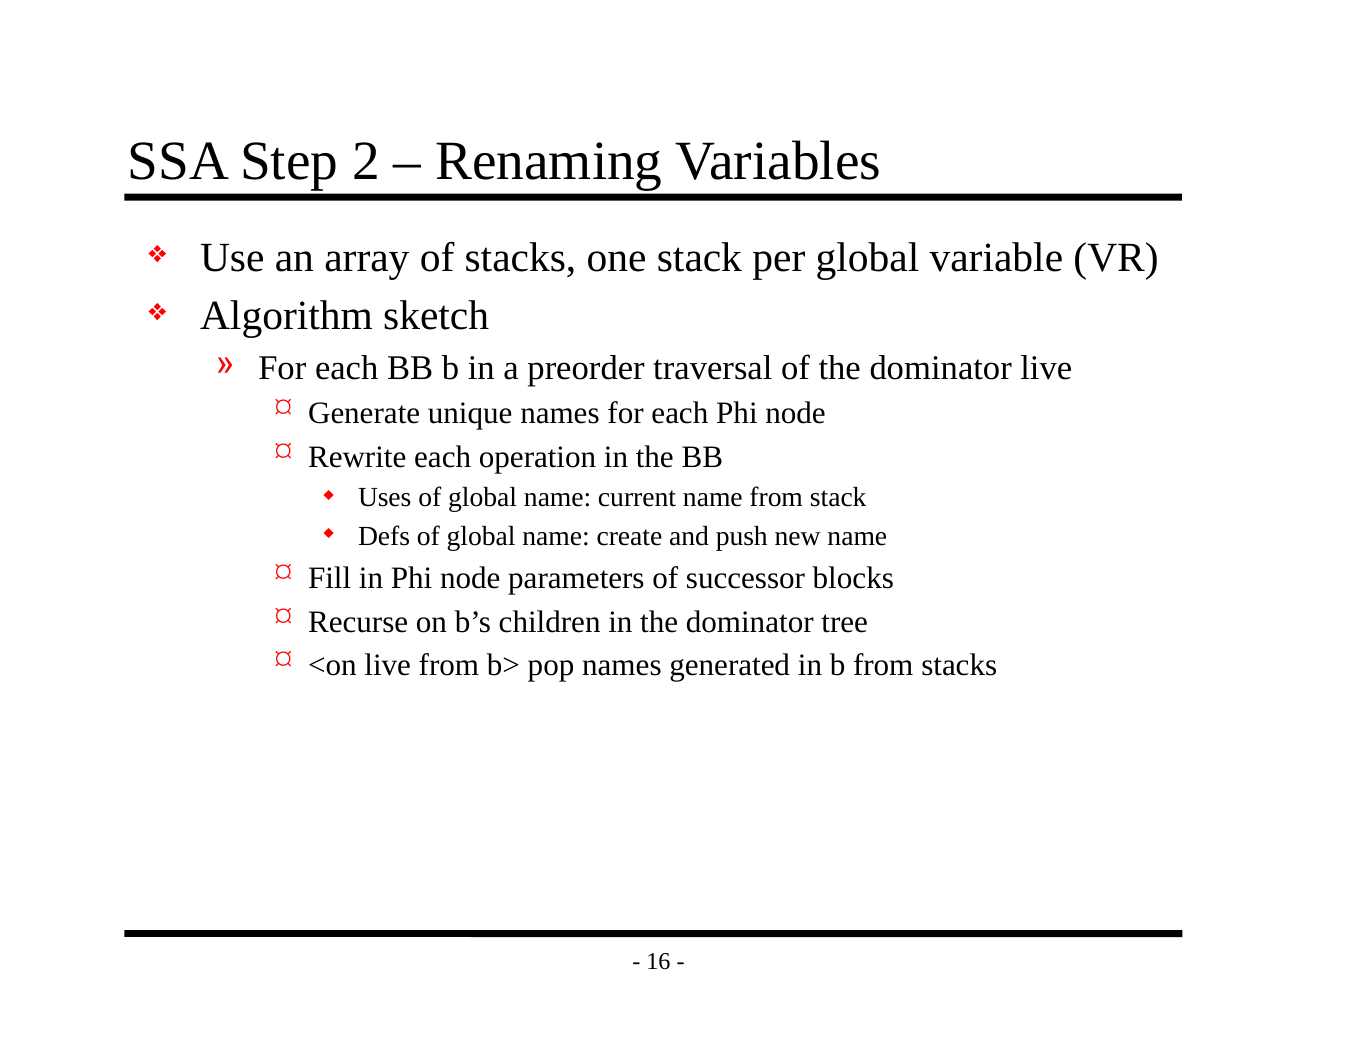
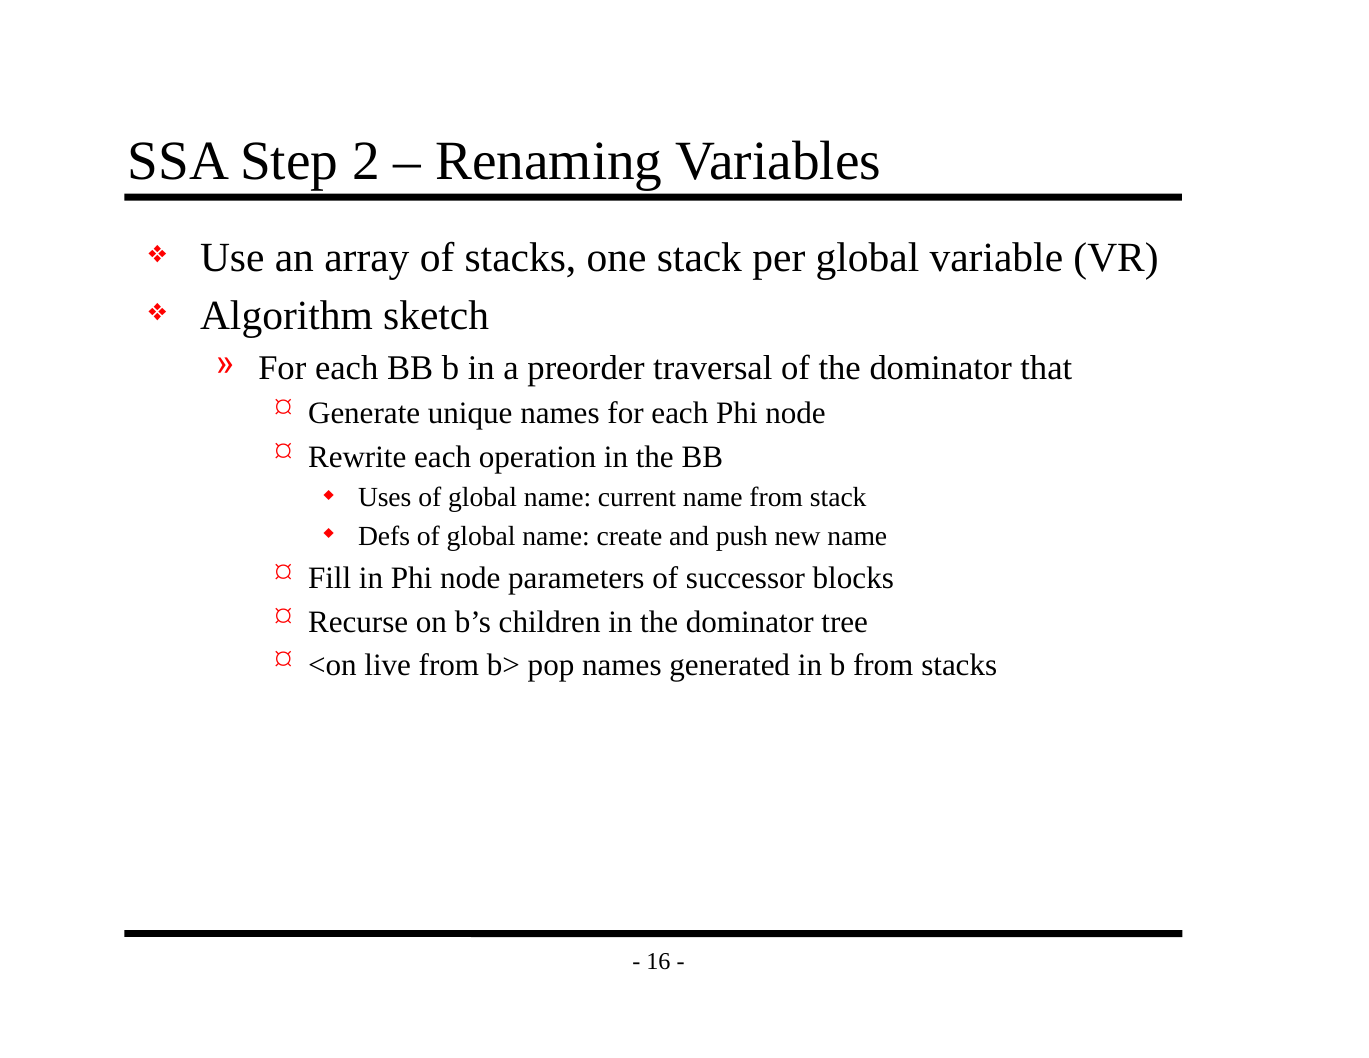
dominator live: live -> that (1046, 368)
